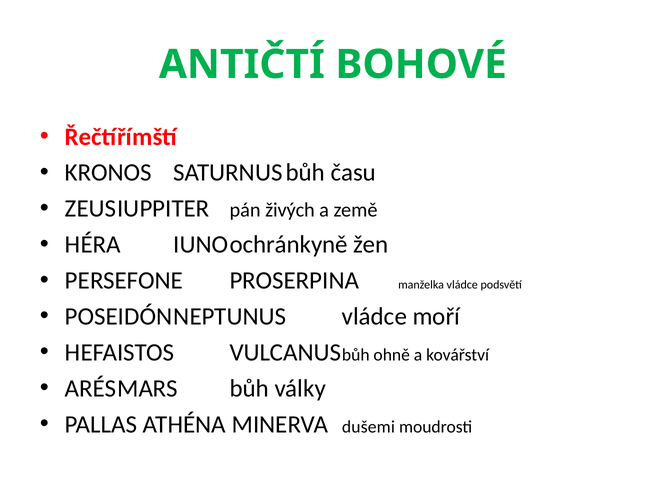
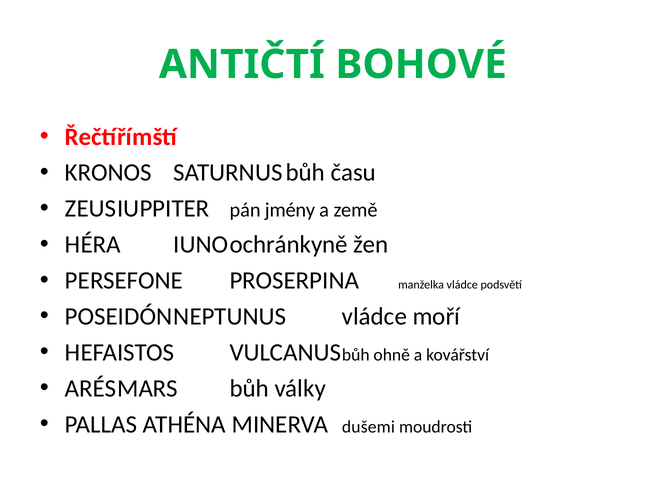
živých: živých -> jmény (290, 210)
